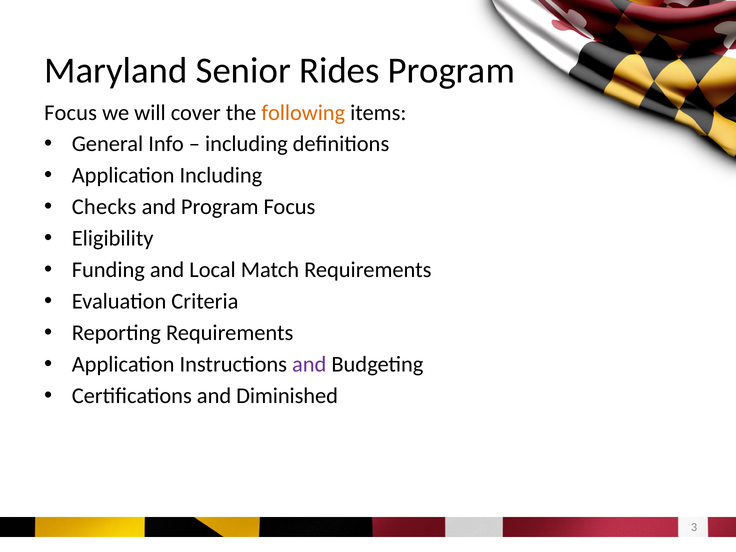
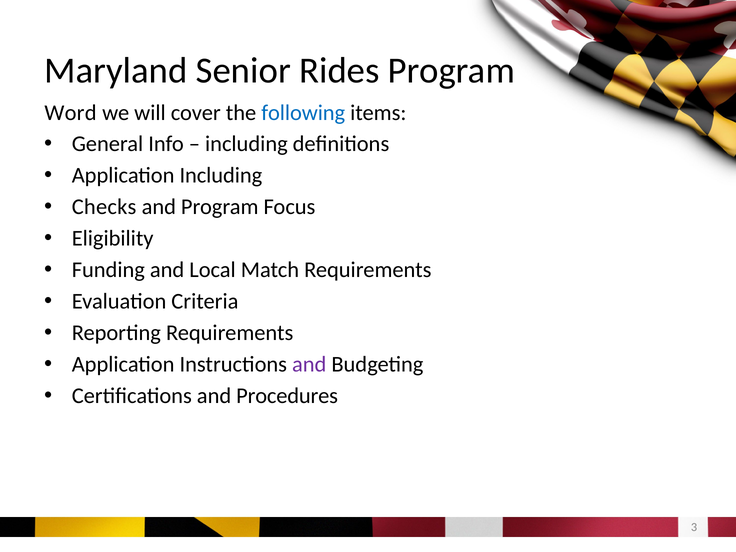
Focus: Focus -> Word (71, 113)
following colour: orange -> blue (303, 113)
Diminished: Diminished -> Procedures (287, 396)
